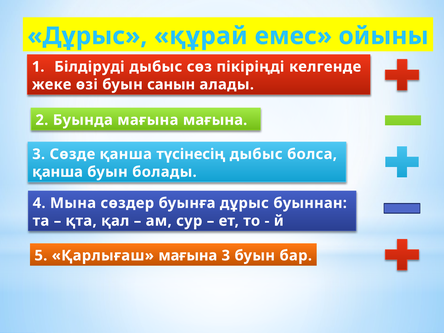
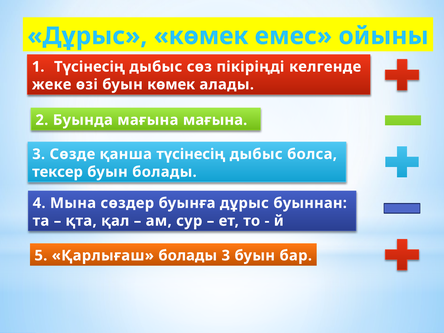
Дұрыс құрай: құрай -> көмек (201, 36)
Білдіруді: Білдіруді -> Түсінесің (90, 67)
буын санын: санын -> көмек (171, 84)
қанша: қанша -> тексер (58, 172)
Қарлығаш мағына: мағына -> болады (188, 256)
